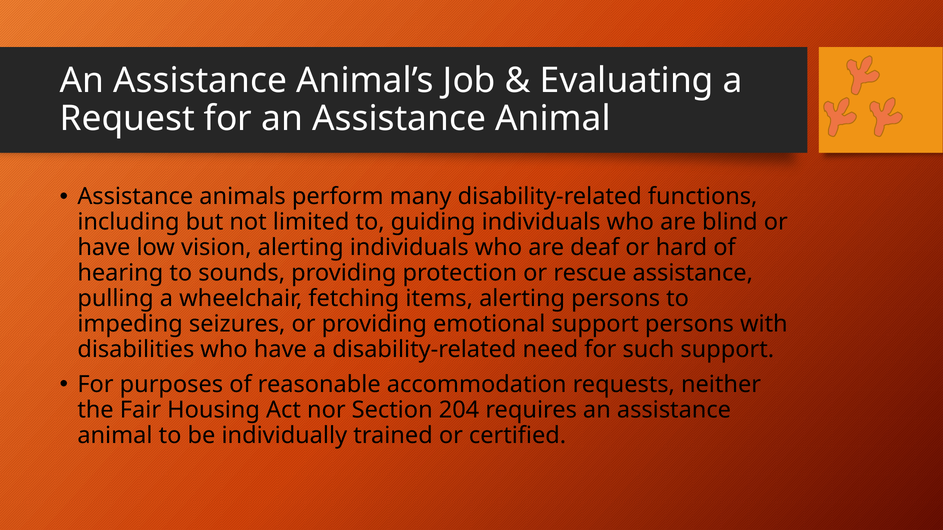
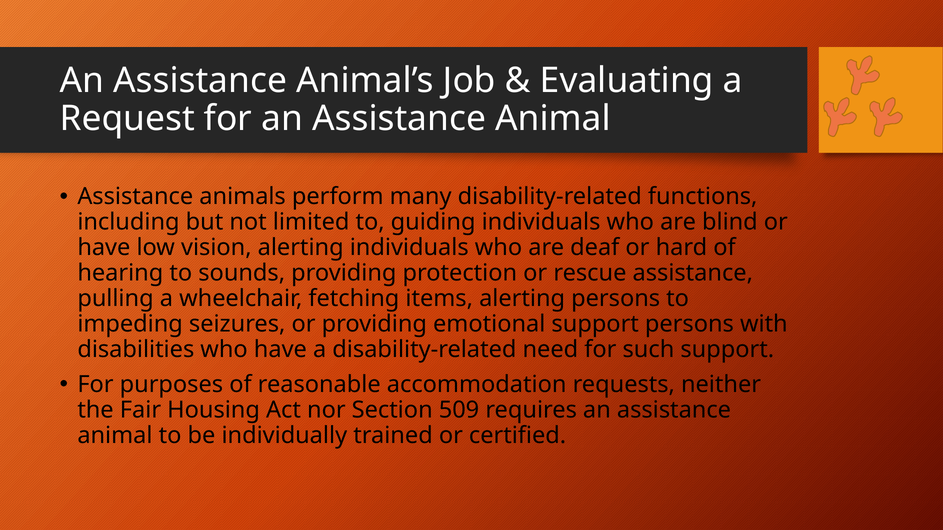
204: 204 -> 509 (459, 410)
